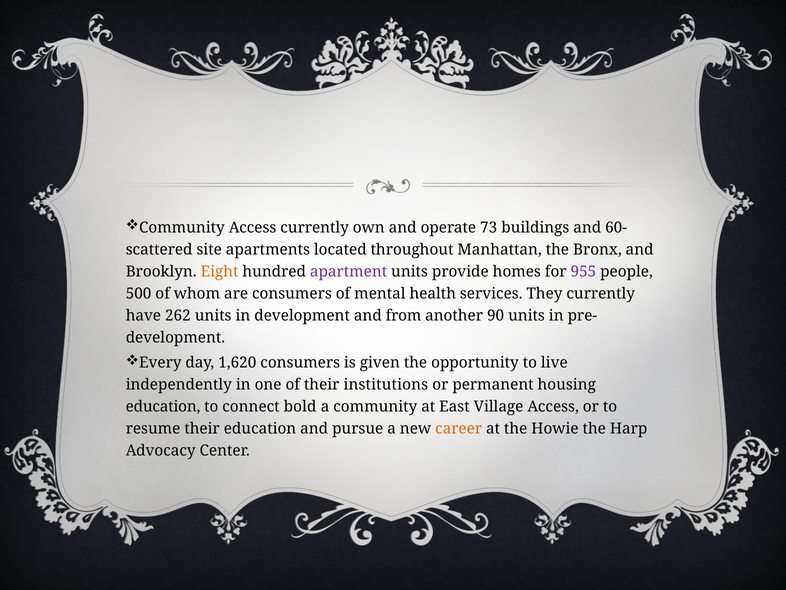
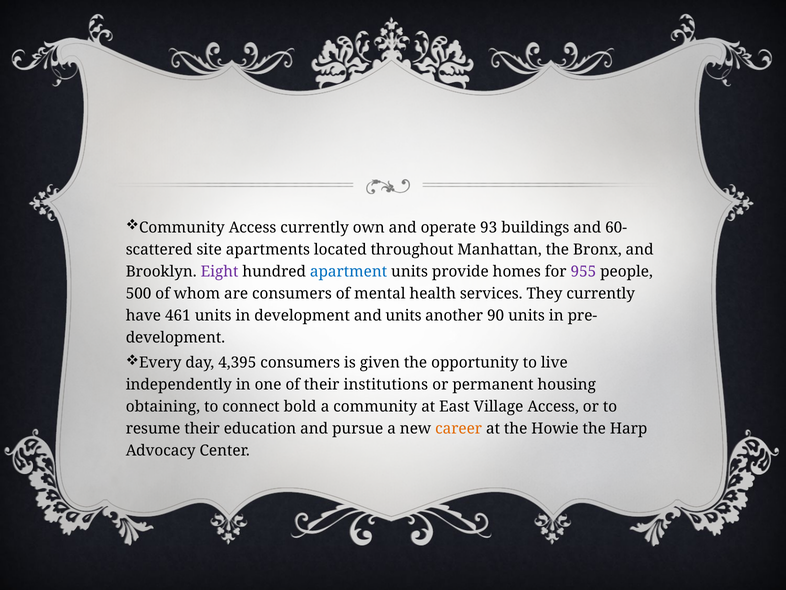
73: 73 -> 93 (489, 227)
Eight colour: orange -> purple (220, 271)
apartment colour: purple -> blue (349, 271)
262: 262 -> 461 (178, 315)
and from: from -> units (404, 315)
1,620: 1,620 -> 4,395 (237, 363)
education: education -> obtaining (163, 407)
